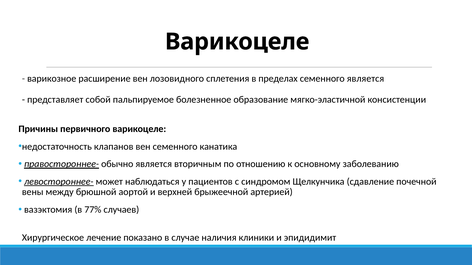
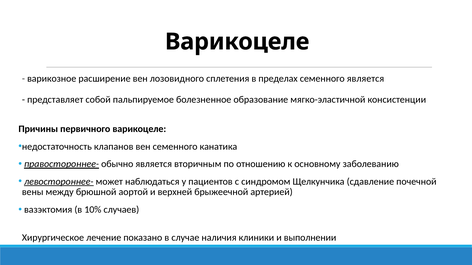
77%: 77% -> 10% (93, 210)
эпидидимит: эпидидимит -> выполнении (310, 238)
